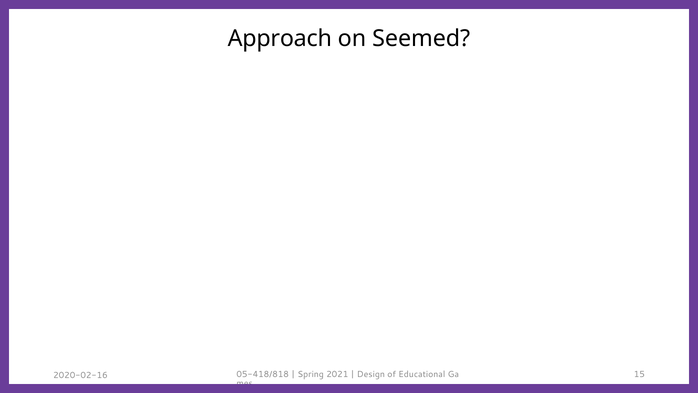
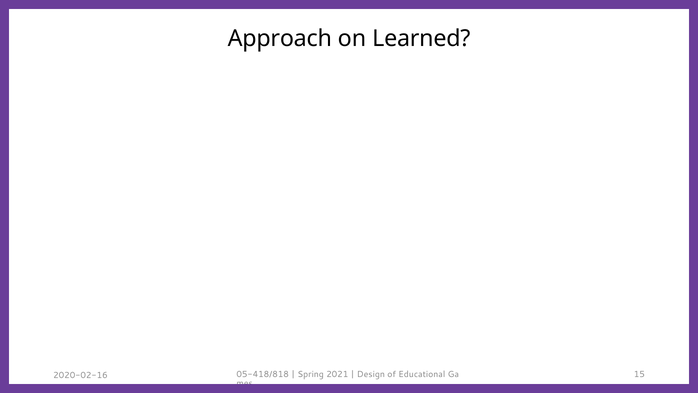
Seemed: Seemed -> Learned (421, 39)
